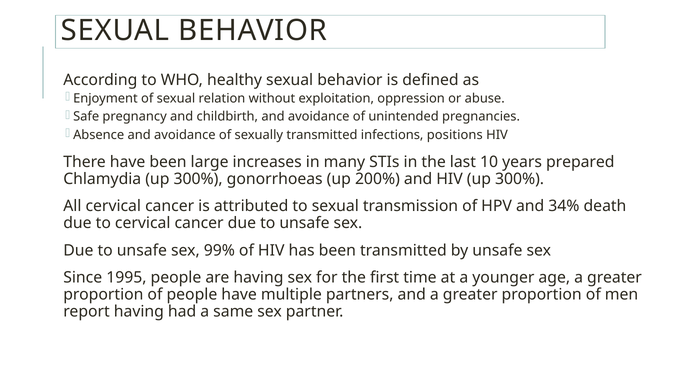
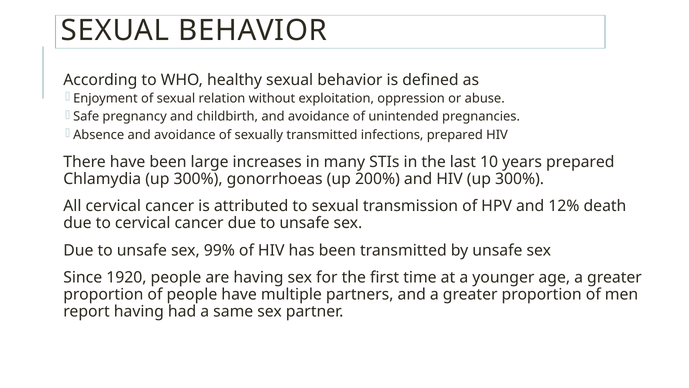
infections positions: positions -> prepared (455, 135)
34%: 34% -> 12% (564, 206)
1995: 1995 -> 1920 (126, 277)
